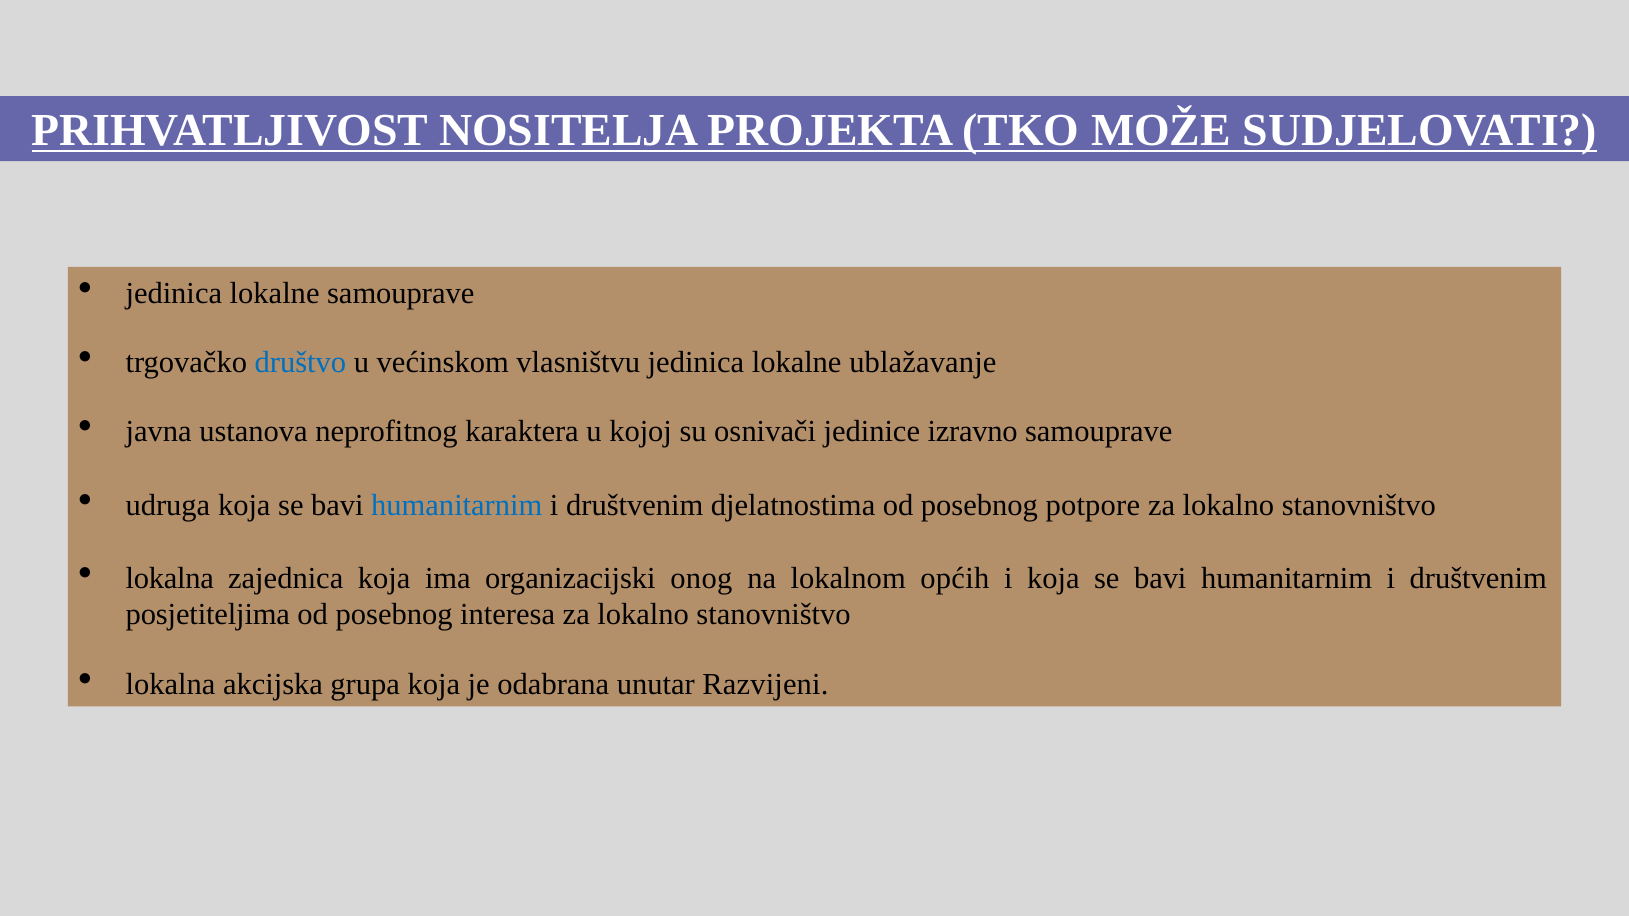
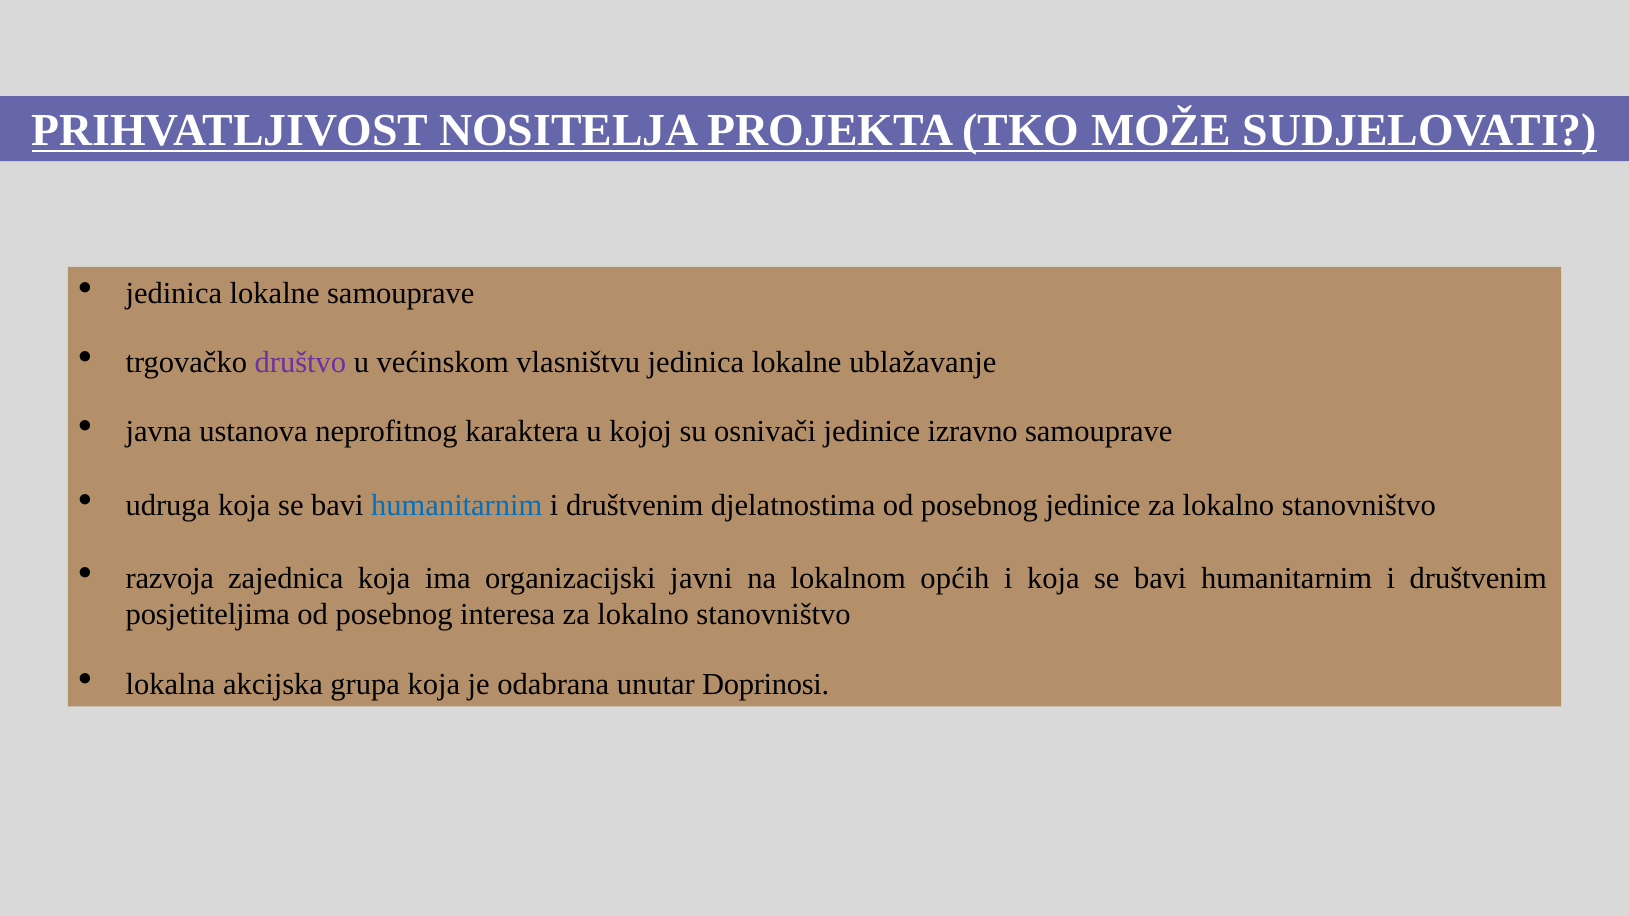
društvo colour: blue -> purple (300, 363)
posebnog potpore: potpore -> jedinice (1093, 505)
lokalna: lokalna -> razvoja (170, 578)
onog: onog -> javni (701, 578)
Razvijeni: Razvijeni -> Doprinosi (766, 684)
